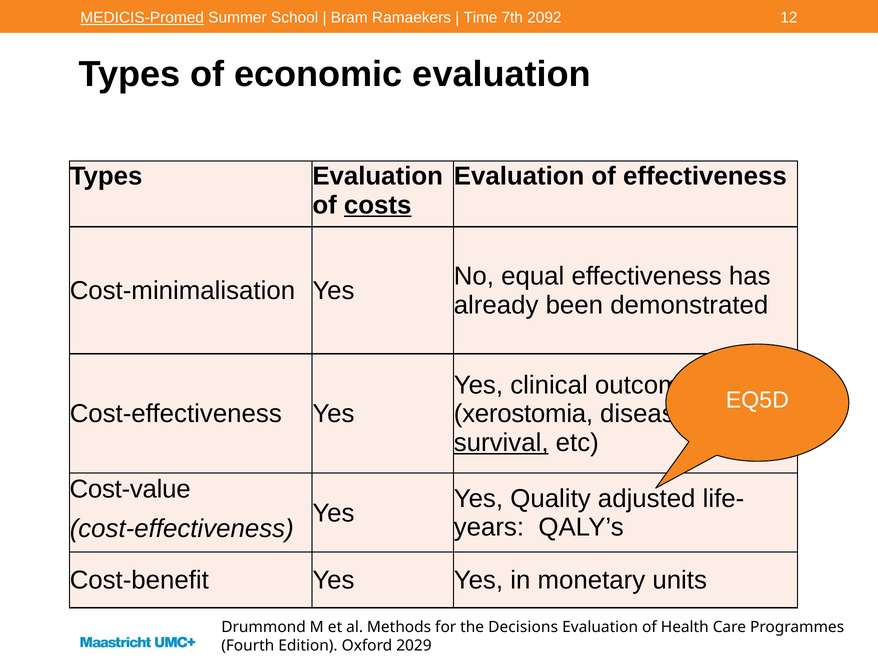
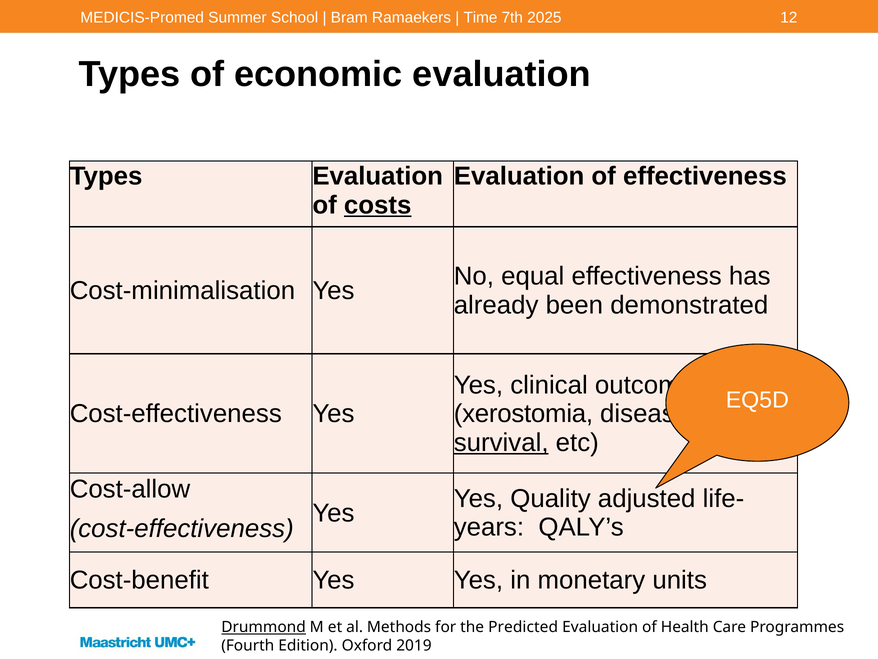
MEDICIS-Promed underline: present -> none (142, 18)
2092: 2092 -> 2025 (544, 18)
Cost-value: Cost-value -> Cost-allow (130, 489)
Drummond underline: none -> present (264, 627)
Decisions: Decisions -> Predicted (523, 627)
2029: 2029 -> 2019 (414, 645)
